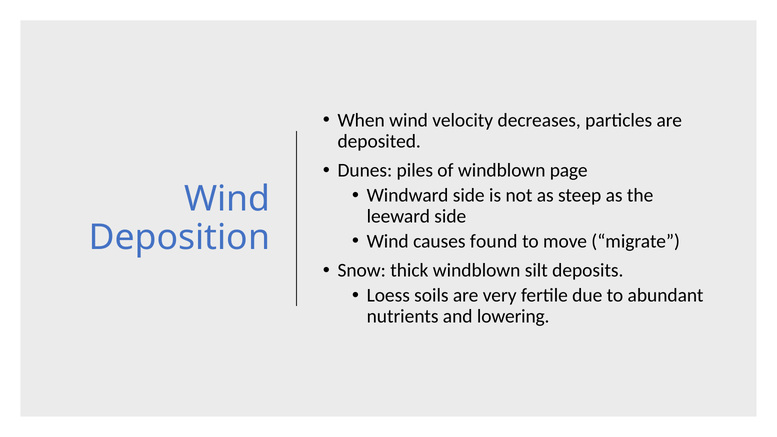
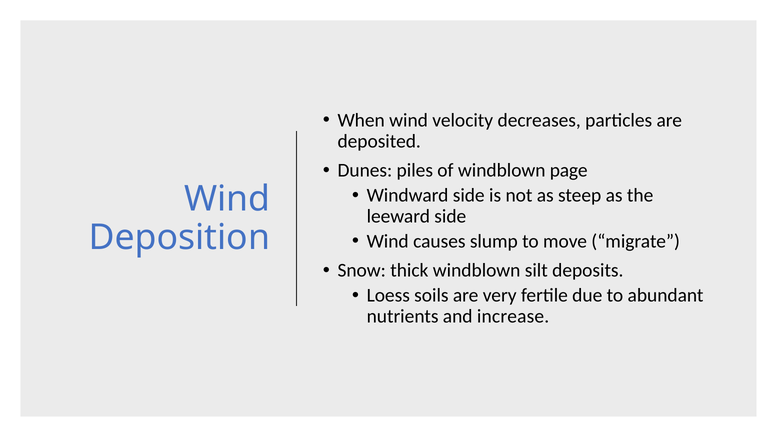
found: found -> slump (494, 241)
lowering: lowering -> increase (513, 316)
